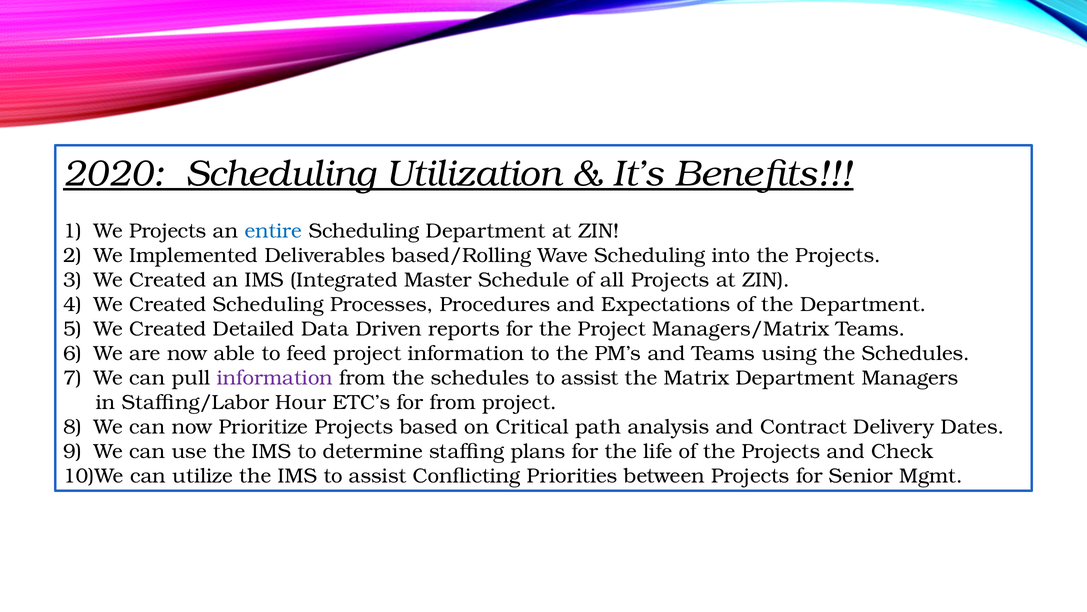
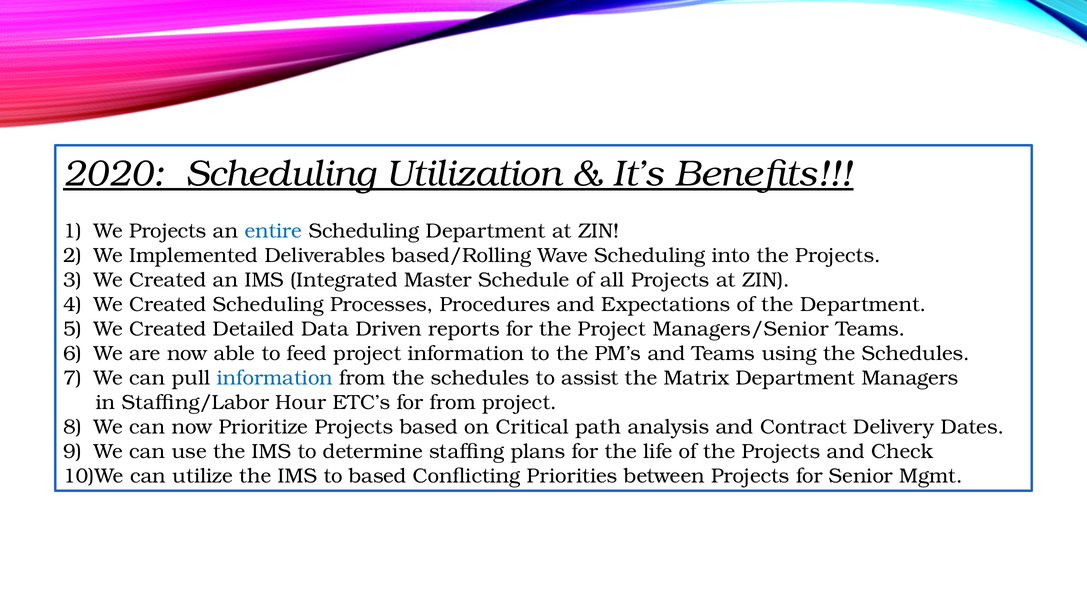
Managers/Matrix: Managers/Matrix -> Managers/Senior (741, 329)
information colour: purple -> blue (275, 378)
IMS to assist: assist -> based (378, 475)
